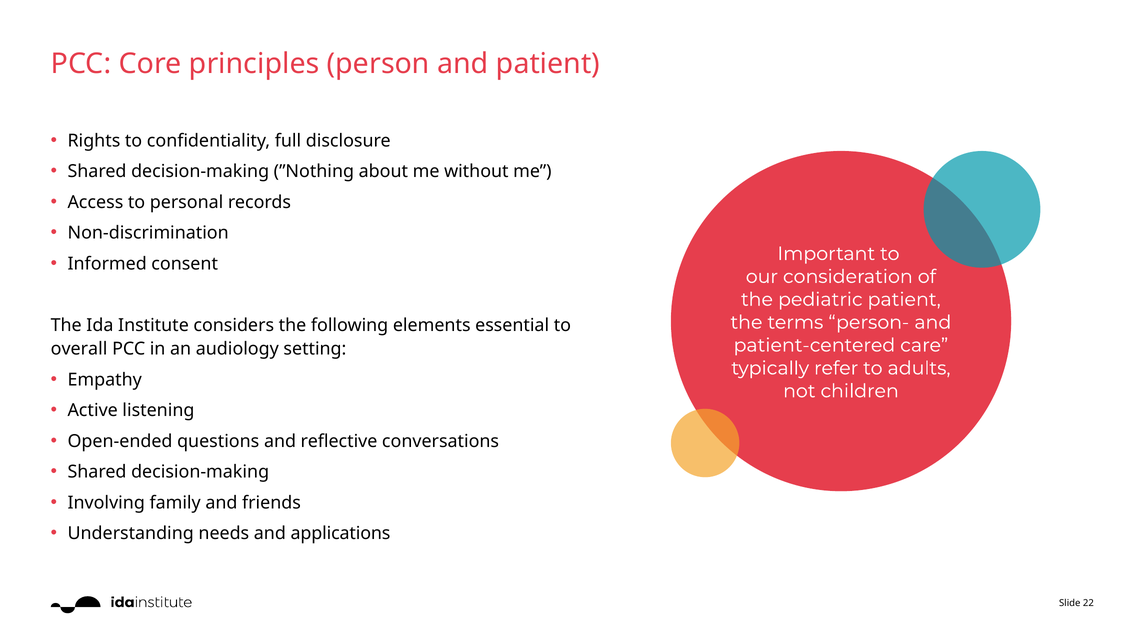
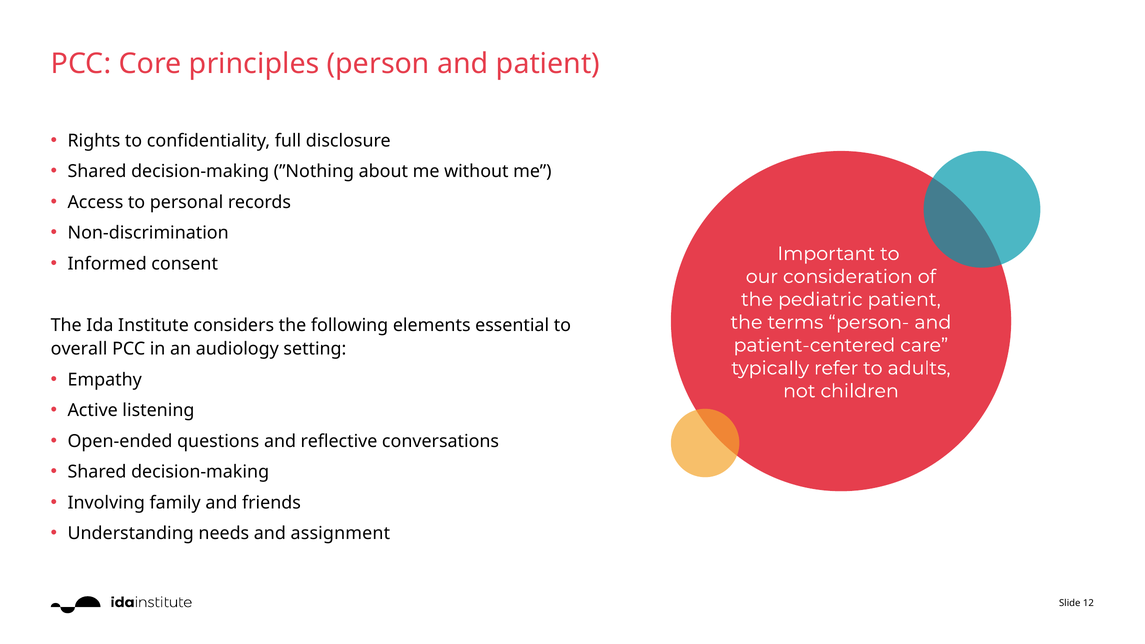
applications: applications -> assignment (340, 534)
22: 22 -> 12 (1088, 603)
